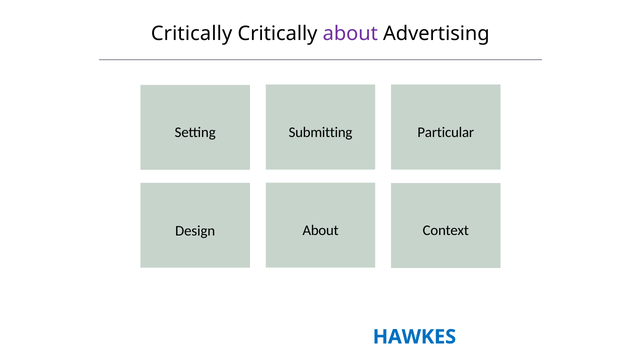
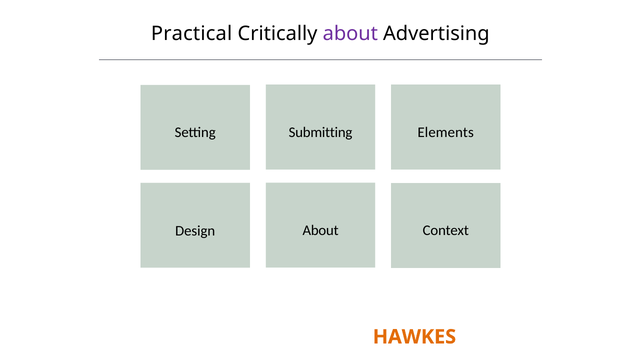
Critically: Critically -> Practical (192, 34)
Particular: Particular -> Elements (446, 132)
HAWKES colour: blue -> orange (414, 337)
